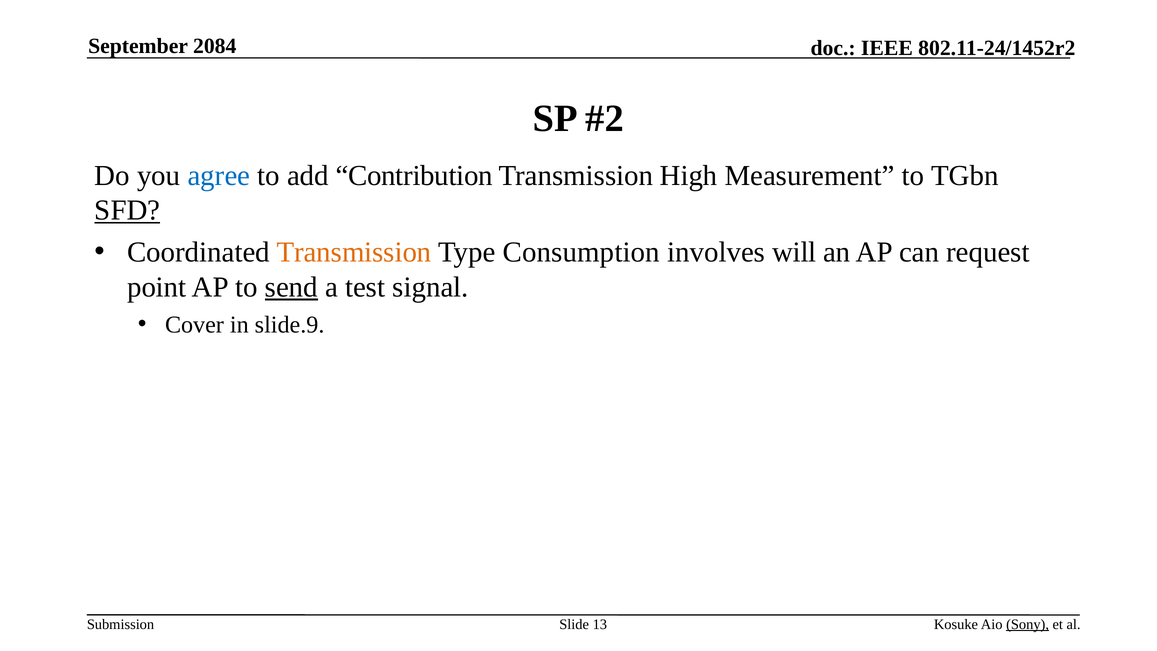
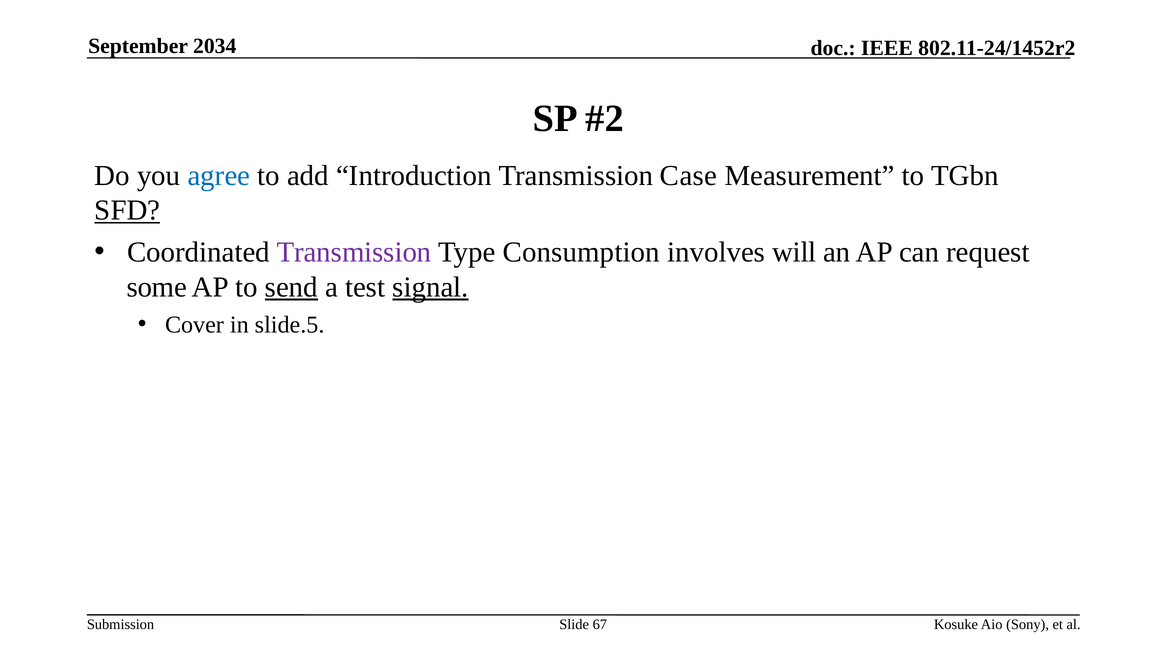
2084: 2084 -> 2034 (215, 46)
Contribution: Contribution -> Introduction (414, 176)
High: High -> Case (688, 176)
Transmission colour: orange -> purple (354, 252)
point: point -> some (157, 287)
signal underline: none -> present (431, 287)
slide.9: slide.9 -> slide.5 (290, 325)
13: 13 -> 67 (600, 624)
Sony underline: present -> none (1028, 624)
